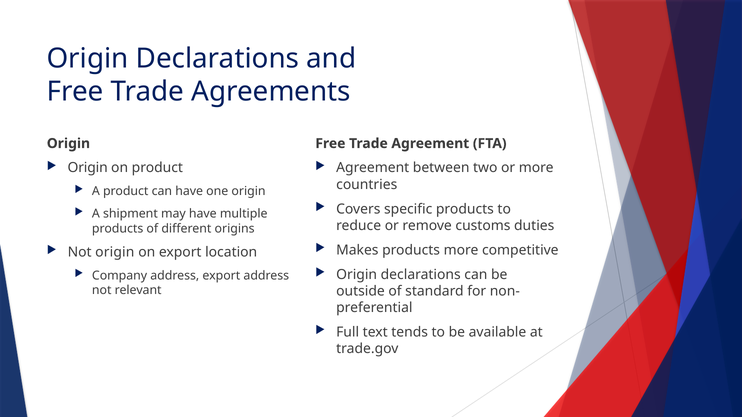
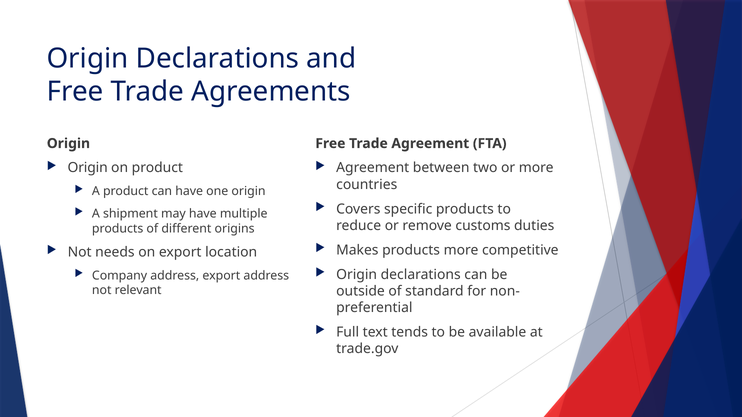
Not origin: origin -> needs (115, 252)
